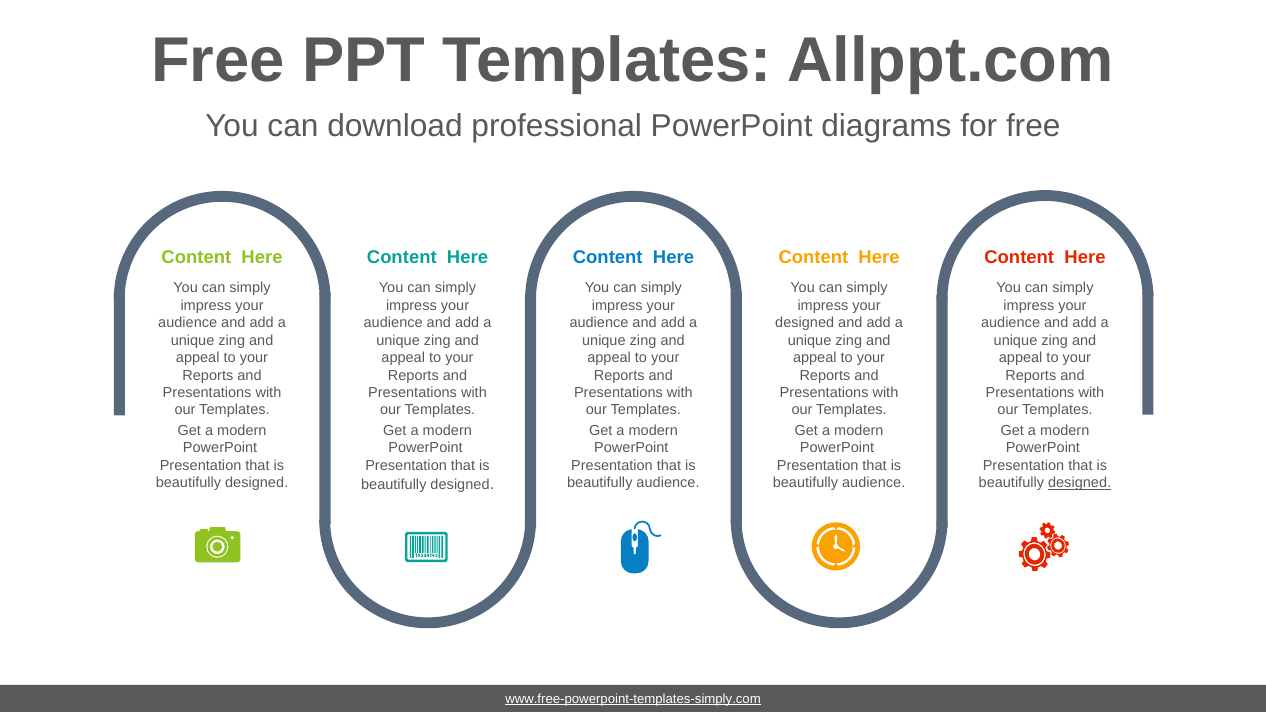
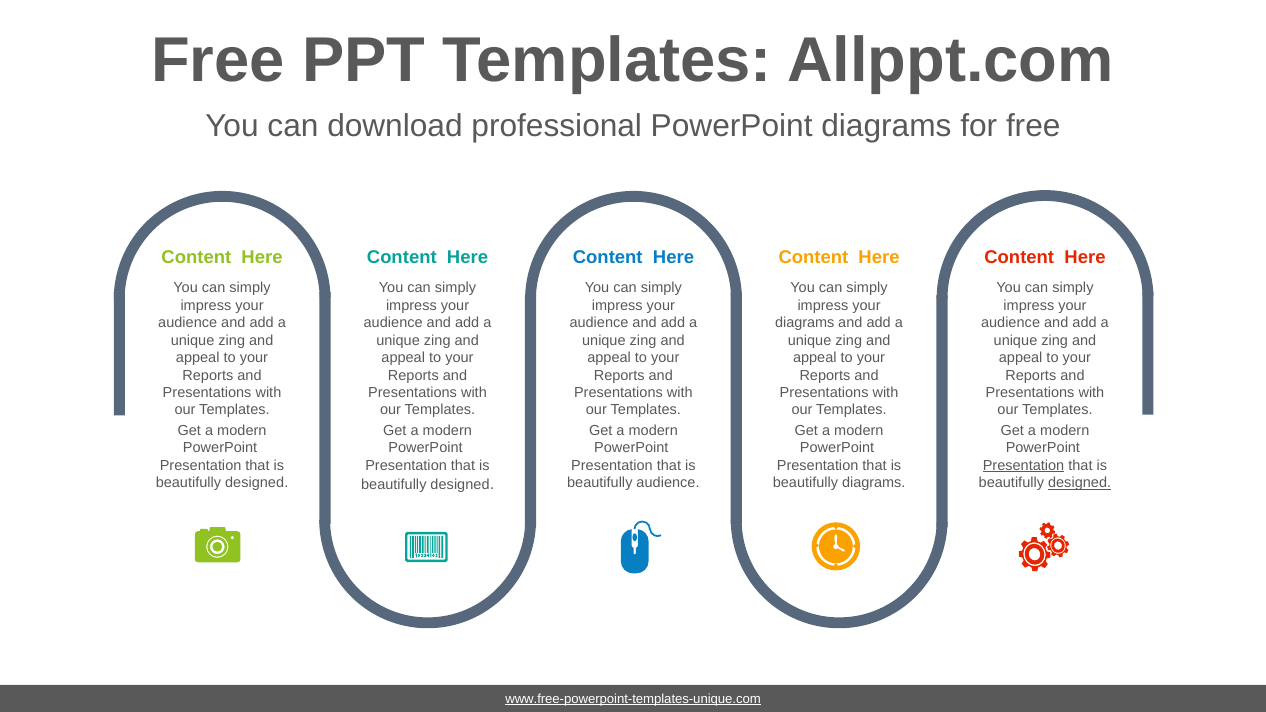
designed: designed -> diagrams (805, 323)
Presentation underline: none -> present (1024, 465)
audience: audience -> diagrams (874, 483)
www.free-powerpoint-templates-simply.com: www.free-powerpoint-templates-simply.com -> www.free-powerpoint-templates-unique.com (633, 699)
